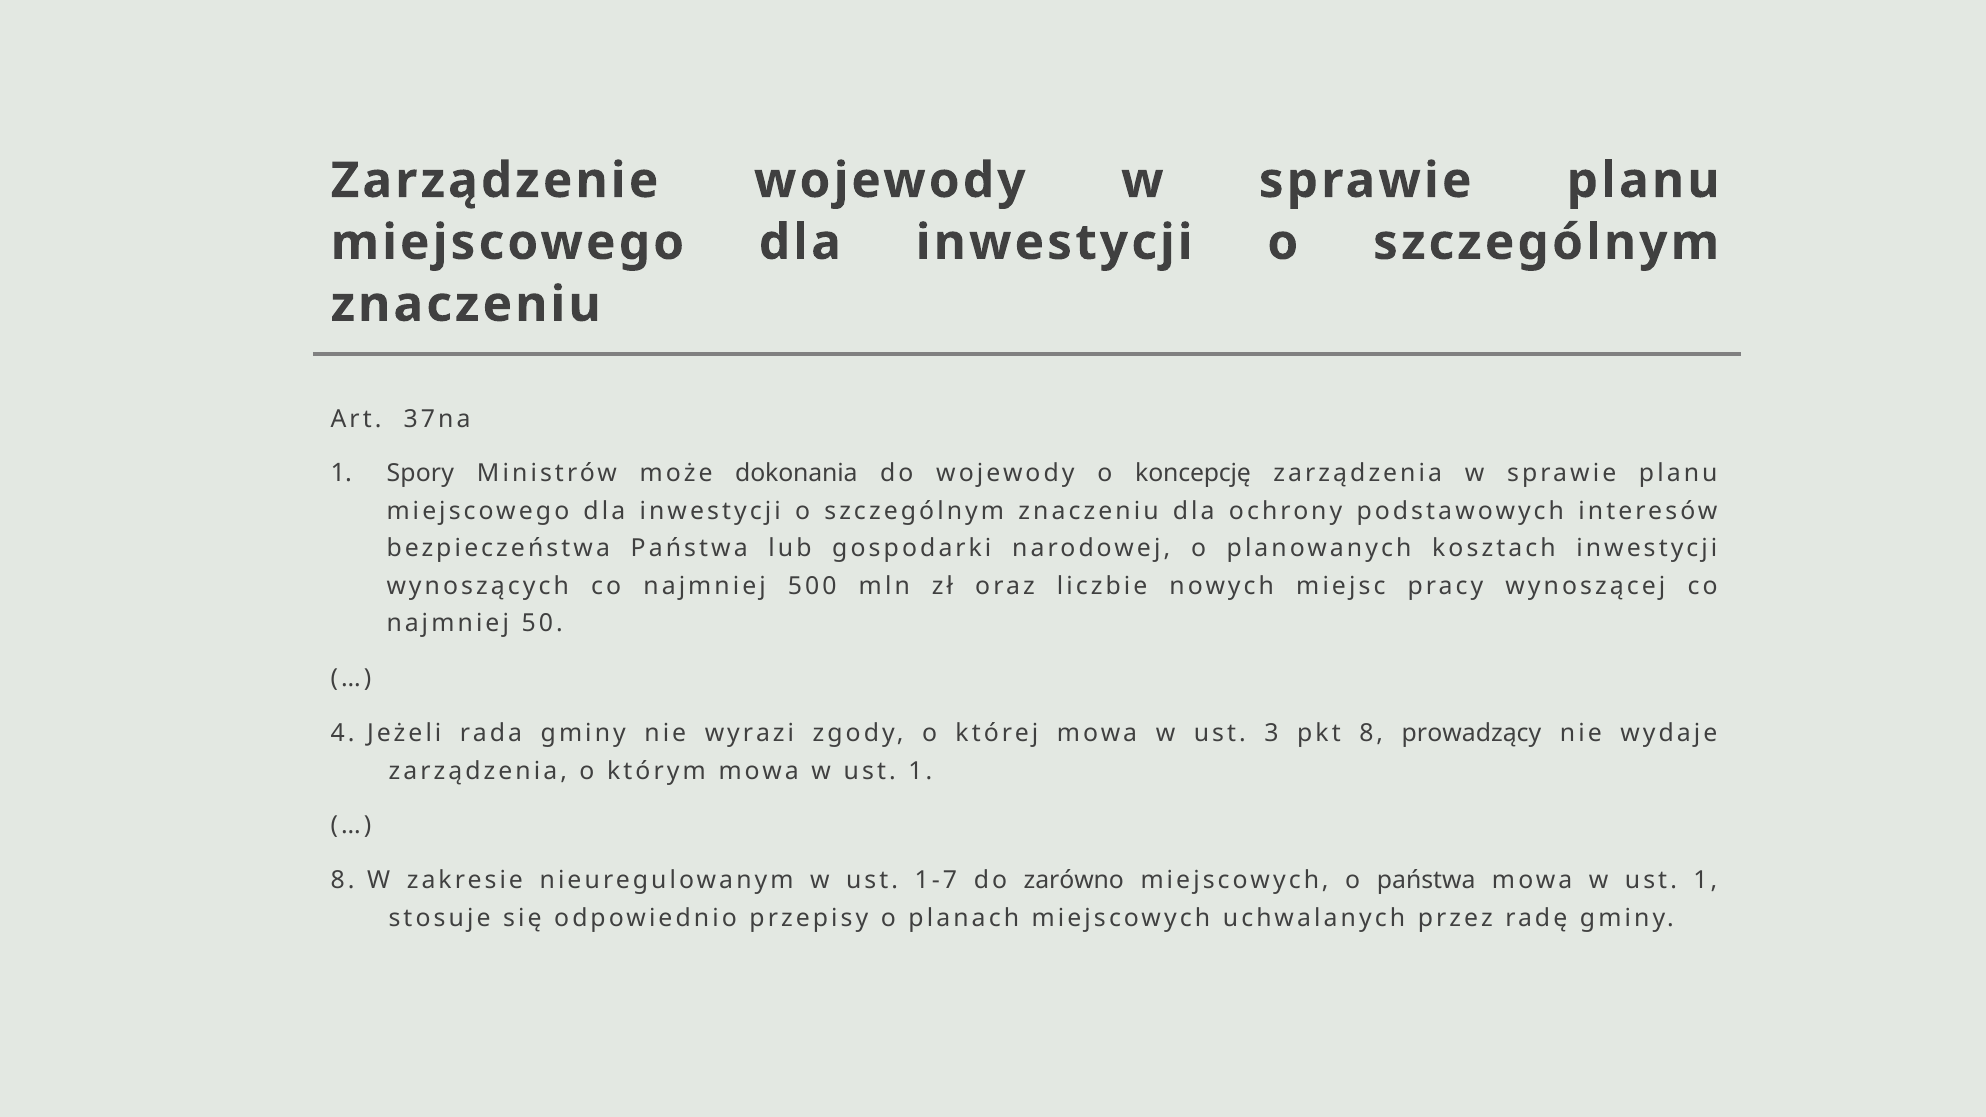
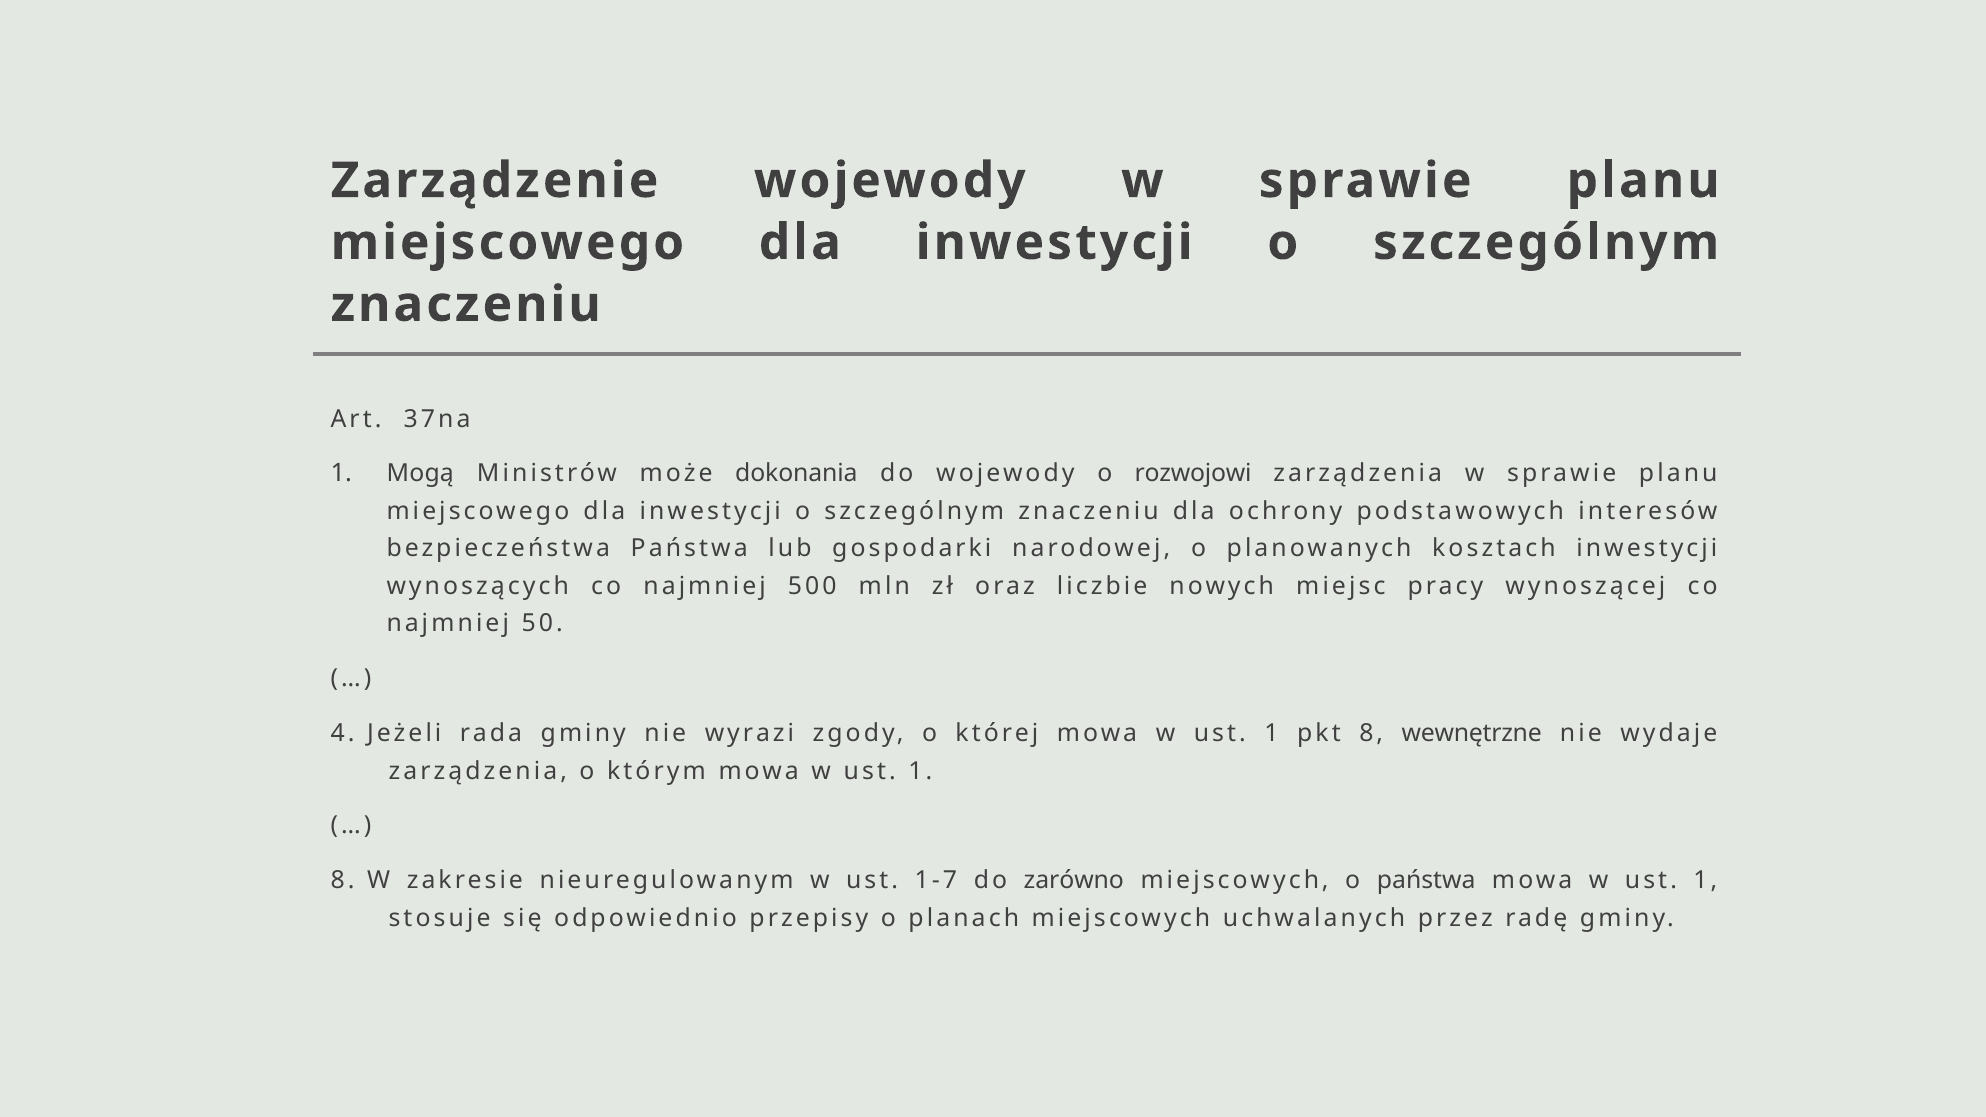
Spory: Spory -> Mogą (420, 474)
koncepcję: koncepcję -> rozwojowi (1193, 474)
3: 3 -> 1 (1272, 734)
prowadzący: prowadzący -> wewnętrzne (1472, 734)
